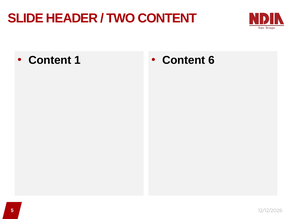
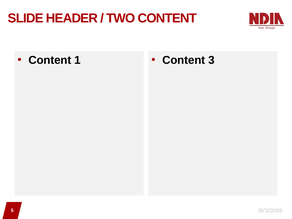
6: 6 -> 3 (211, 60)
